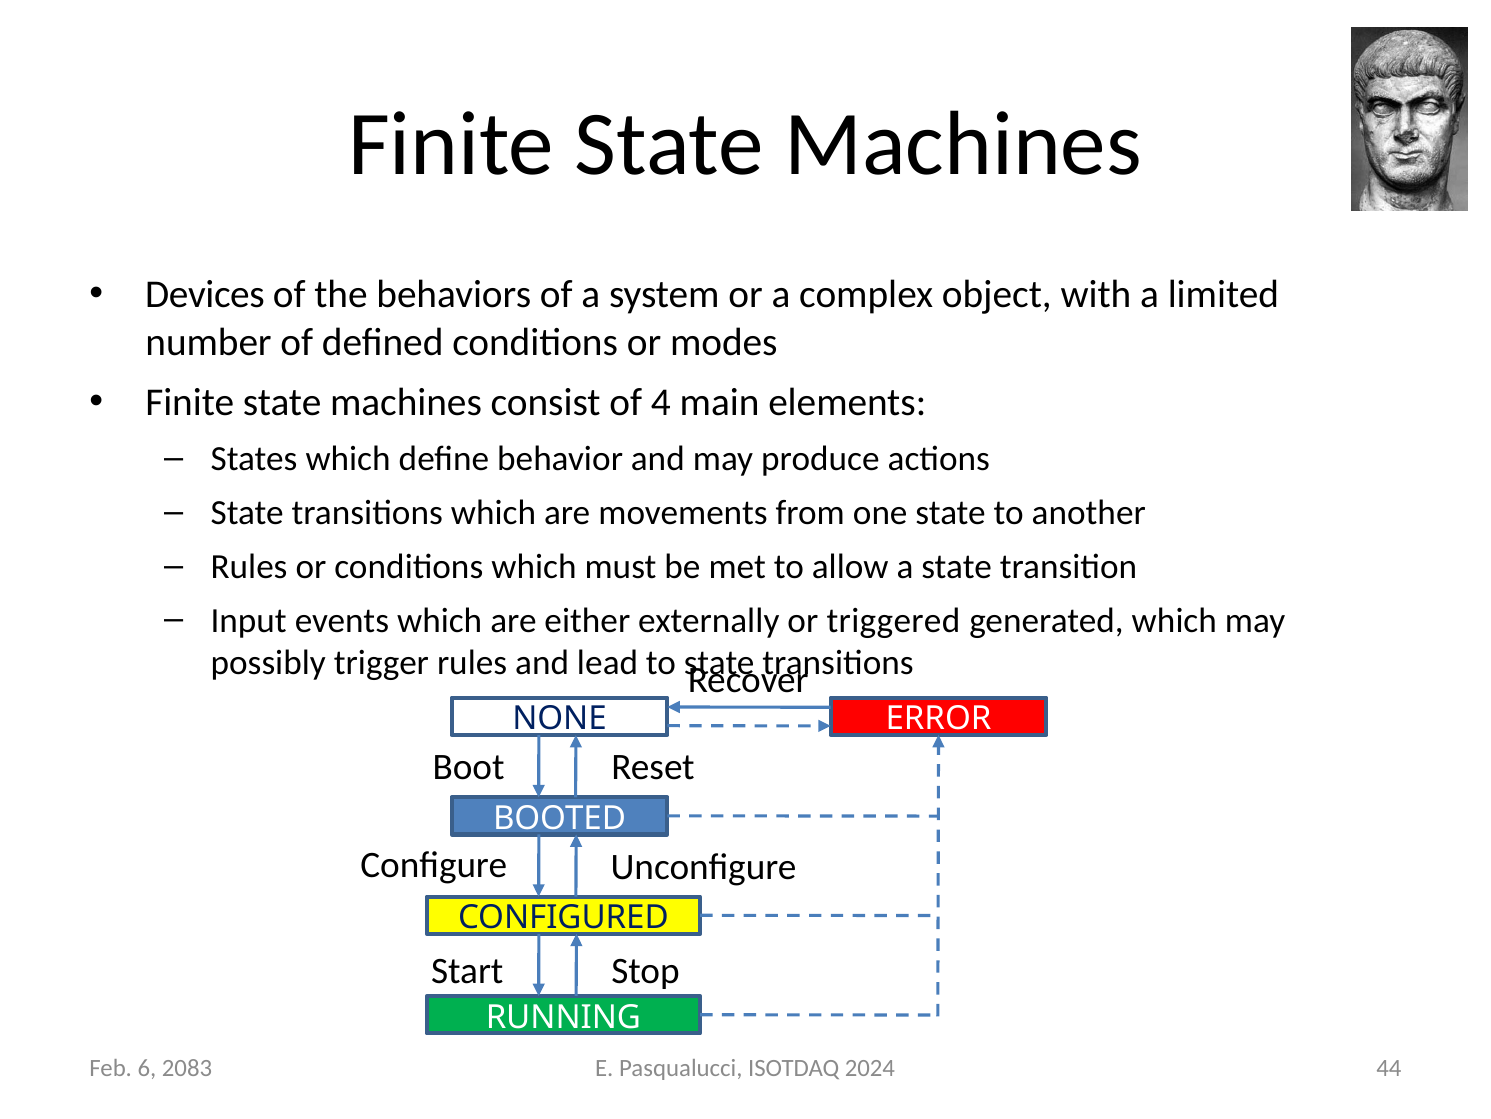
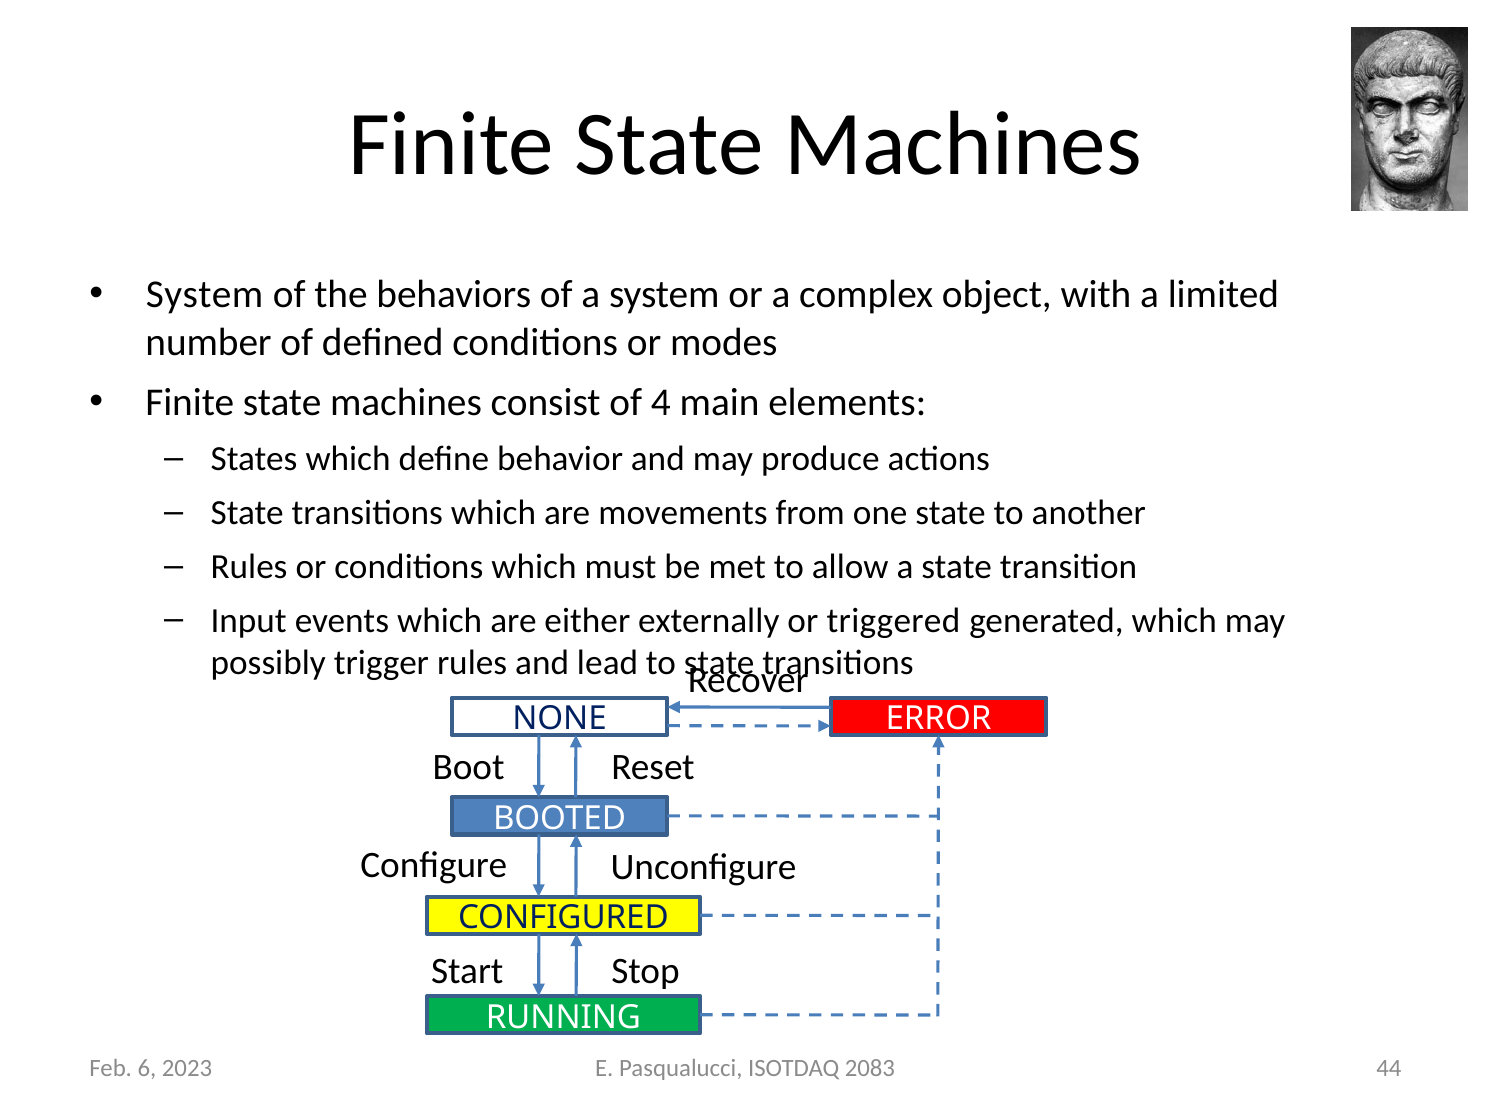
Devices: Devices -> System (205, 295)
2024: 2024 -> 2083 (870, 1068)
2083: 2083 -> 2023 (187, 1068)
